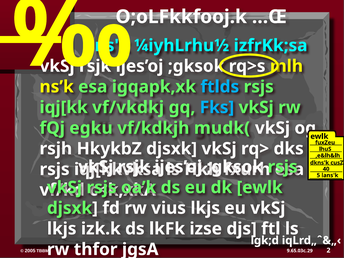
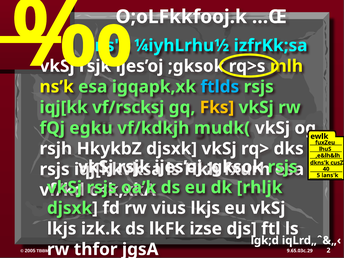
vf/vkdkj: vf/vkdkj -> vf/rscksj (128, 107)
Fks colour: light blue -> yellow (217, 107)
dk ewlk: ewlk -> rhljk (260, 187)
